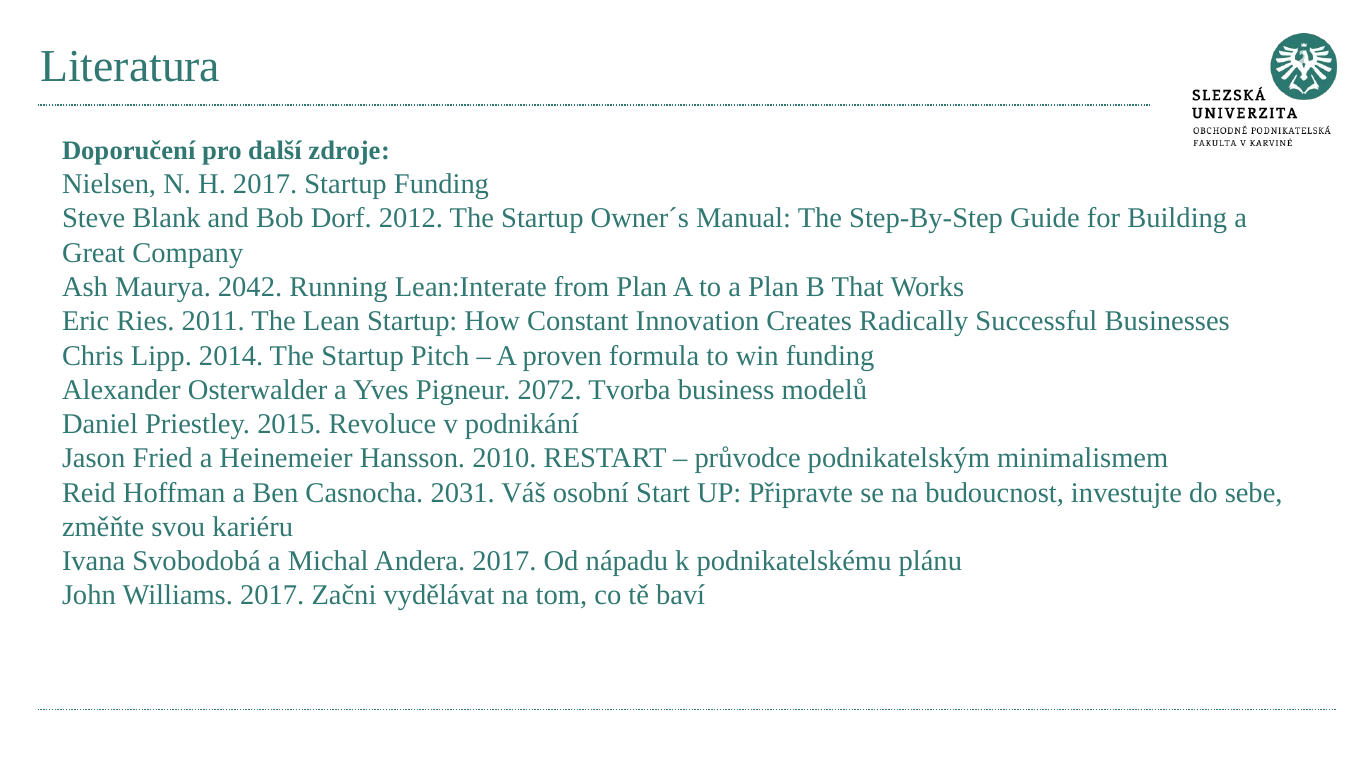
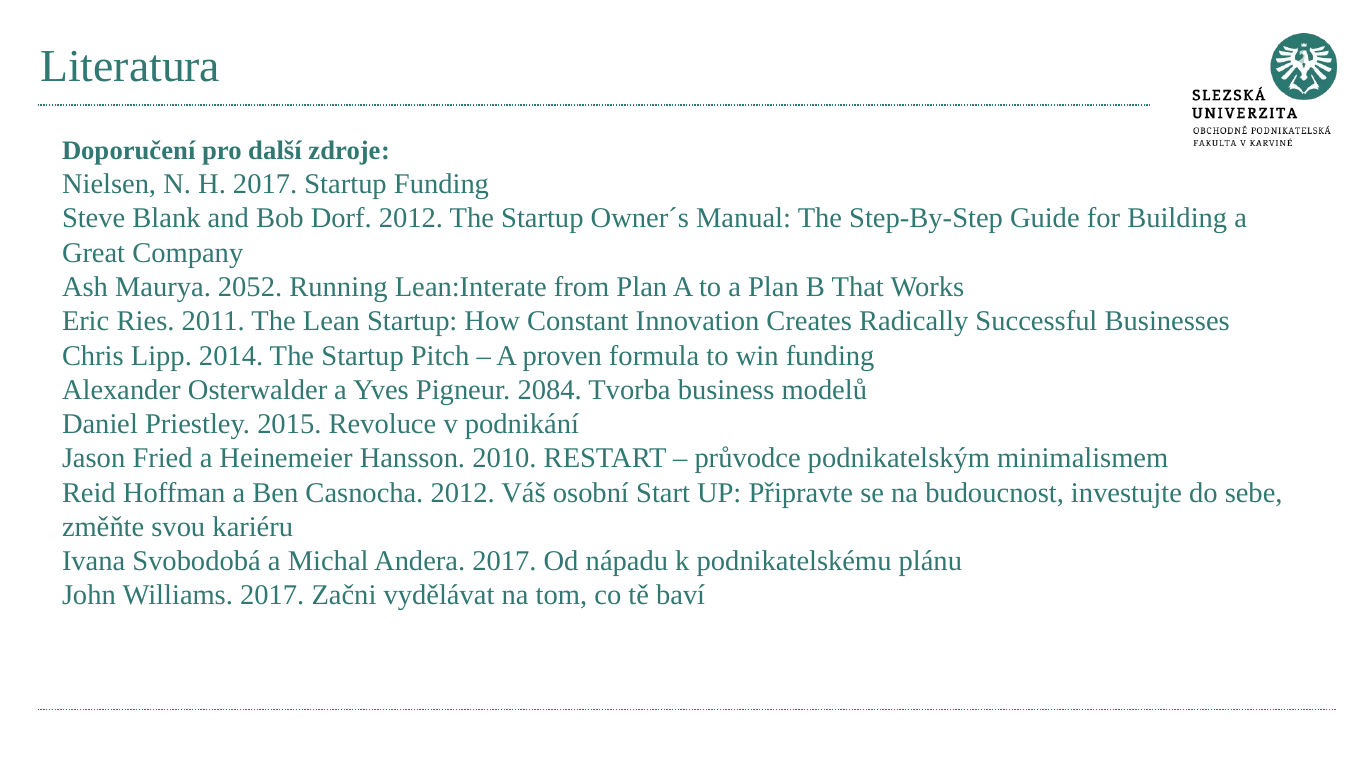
2042: 2042 -> 2052 (250, 287)
2072: 2072 -> 2084 (550, 390)
Casnocha 2031: 2031 -> 2012 (463, 493)
